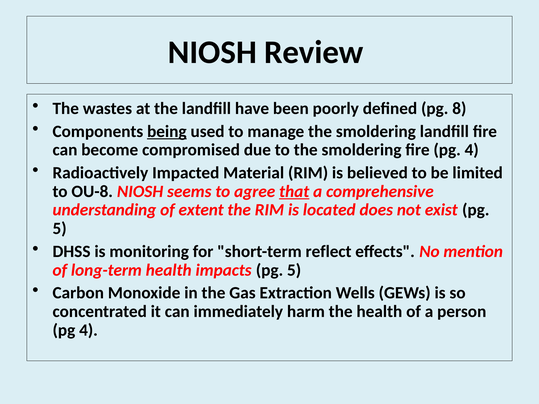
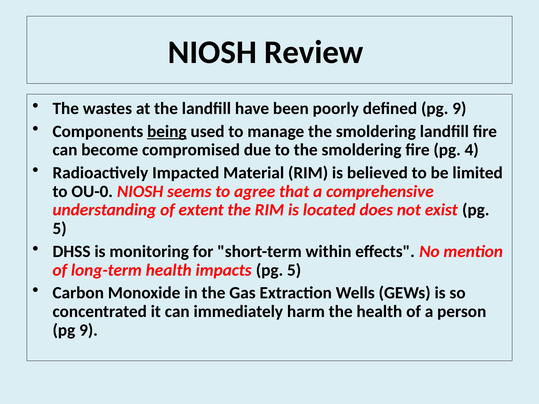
defined pg 8: 8 -> 9 (459, 109)
OU-8: OU-8 -> OU-0 (92, 192)
that underline: present -> none (294, 192)
reflect: reflect -> within (328, 252)
4: 4 -> 9 (89, 330)
